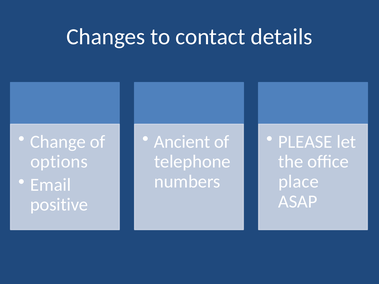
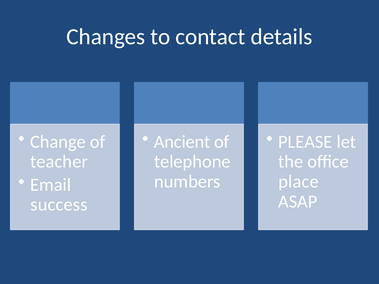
options: options -> teacher (59, 162)
positive: positive -> success (59, 205)
